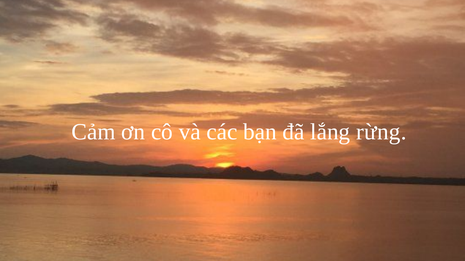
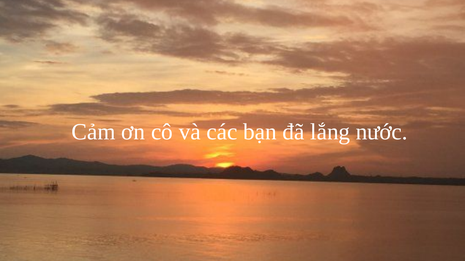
rừng: rừng -> nước (382, 132)
